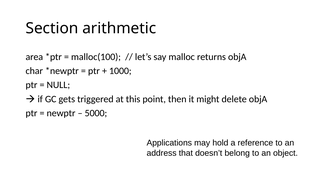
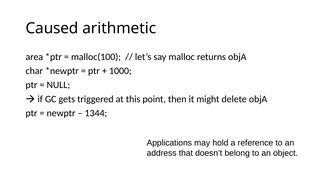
Section: Section -> Caused (52, 28)
5000: 5000 -> 1344 (96, 113)
